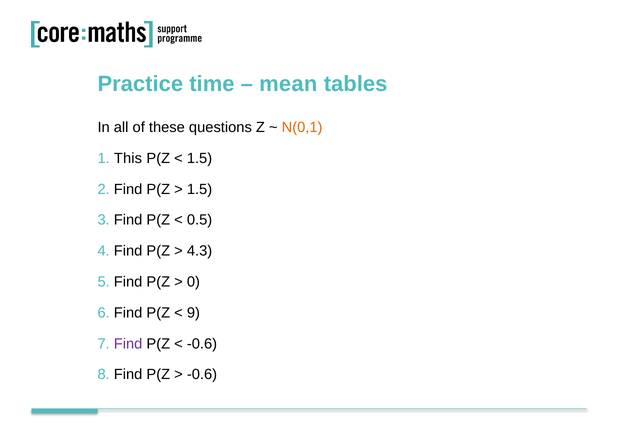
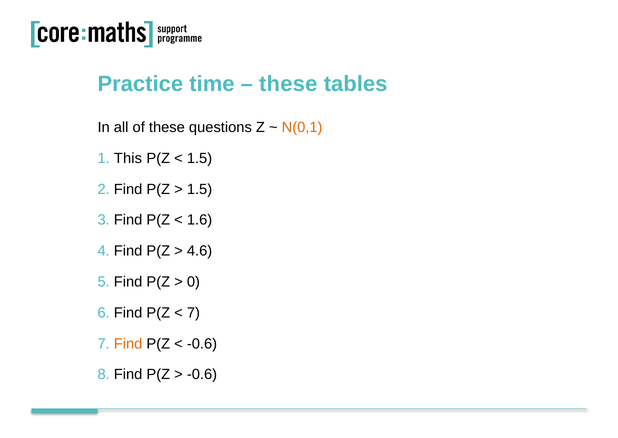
mean: mean -> these (288, 84)
0.5: 0.5 -> 1.6 (200, 220)
4.3: 4.3 -> 4.6 (200, 251)
9: 9 -> 7 (193, 312)
Find colour: purple -> orange (128, 343)
